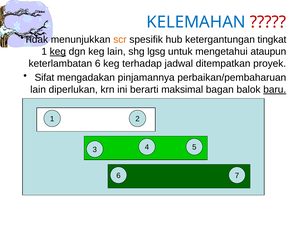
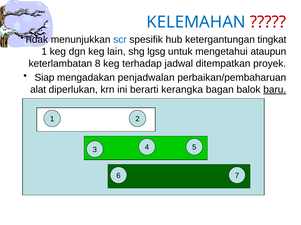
scr colour: orange -> blue (120, 40)
keg underline: present -> none (58, 52)
keterlambatan 6: 6 -> 8 (98, 64)
Sifat: Sifat -> Siap (44, 78)
pinjamannya: pinjamannya -> penjadwalan (146, 78)
lain: lain -> alat (38, 90)
maksimal: maksimal -> kerangka (182, 90)
